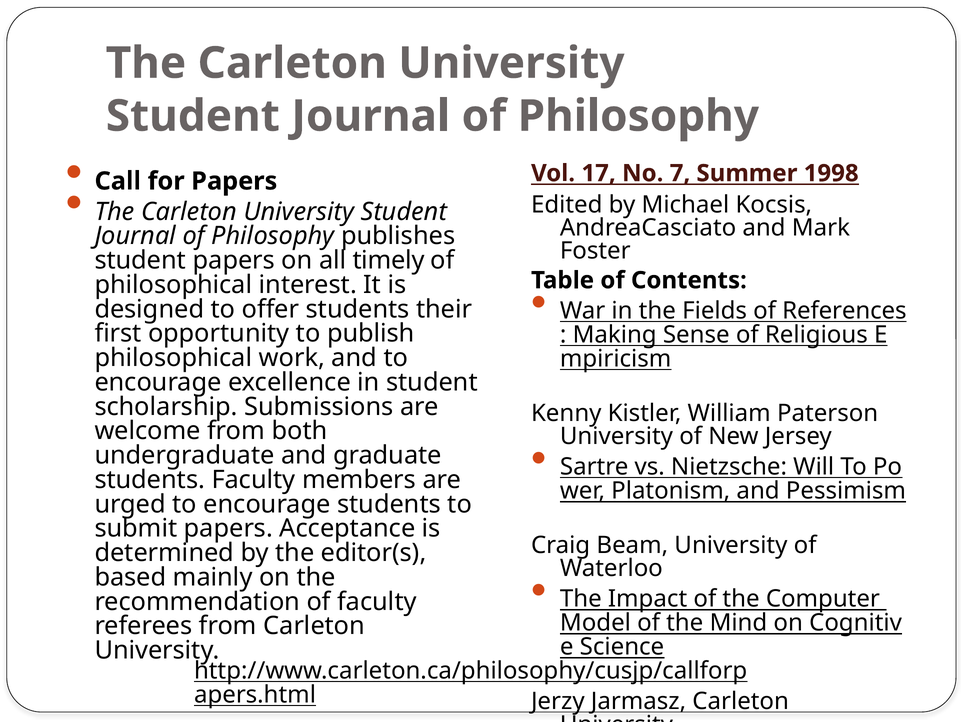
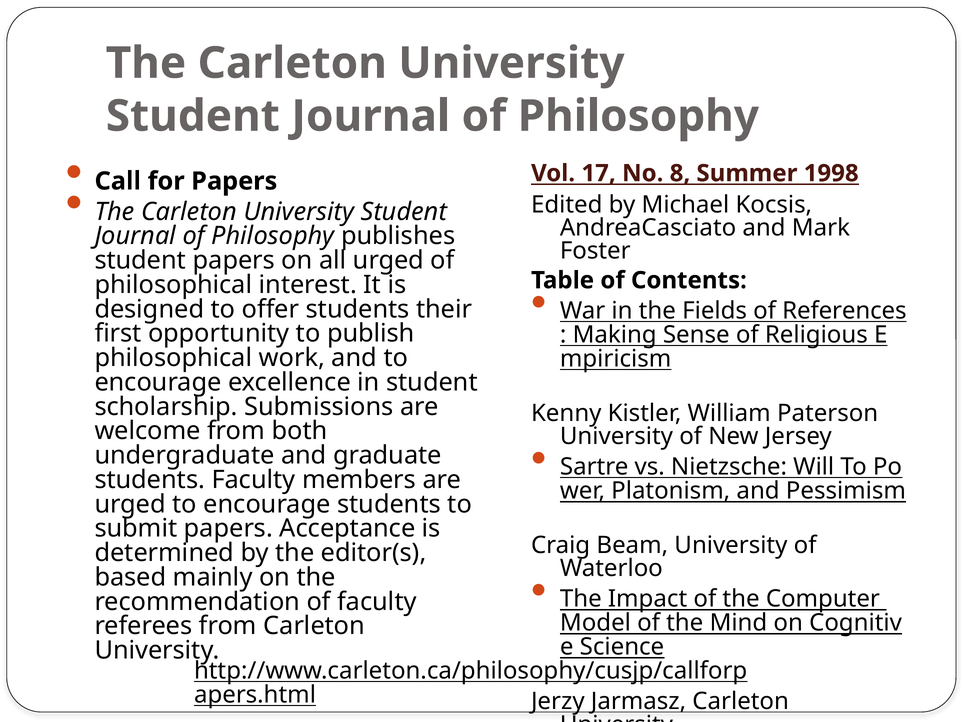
7: 7 -> 8 (680, 173)
all timely: timely -> urged (389, 261)
